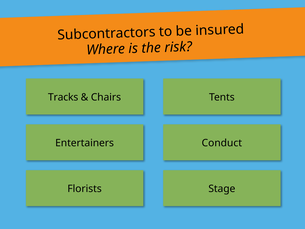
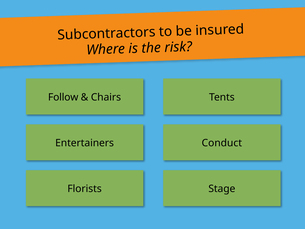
Tracks: Tracks -> Follow (63, 97)
